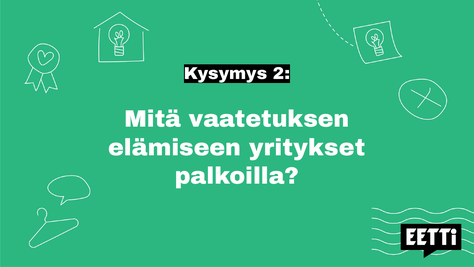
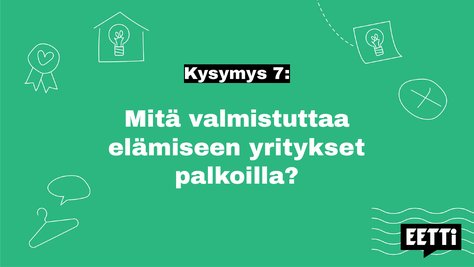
2: 2 -> 7 (281, 73)
vaatetuksen: vaatetuksen -> valmistuttaa (269, 119)
